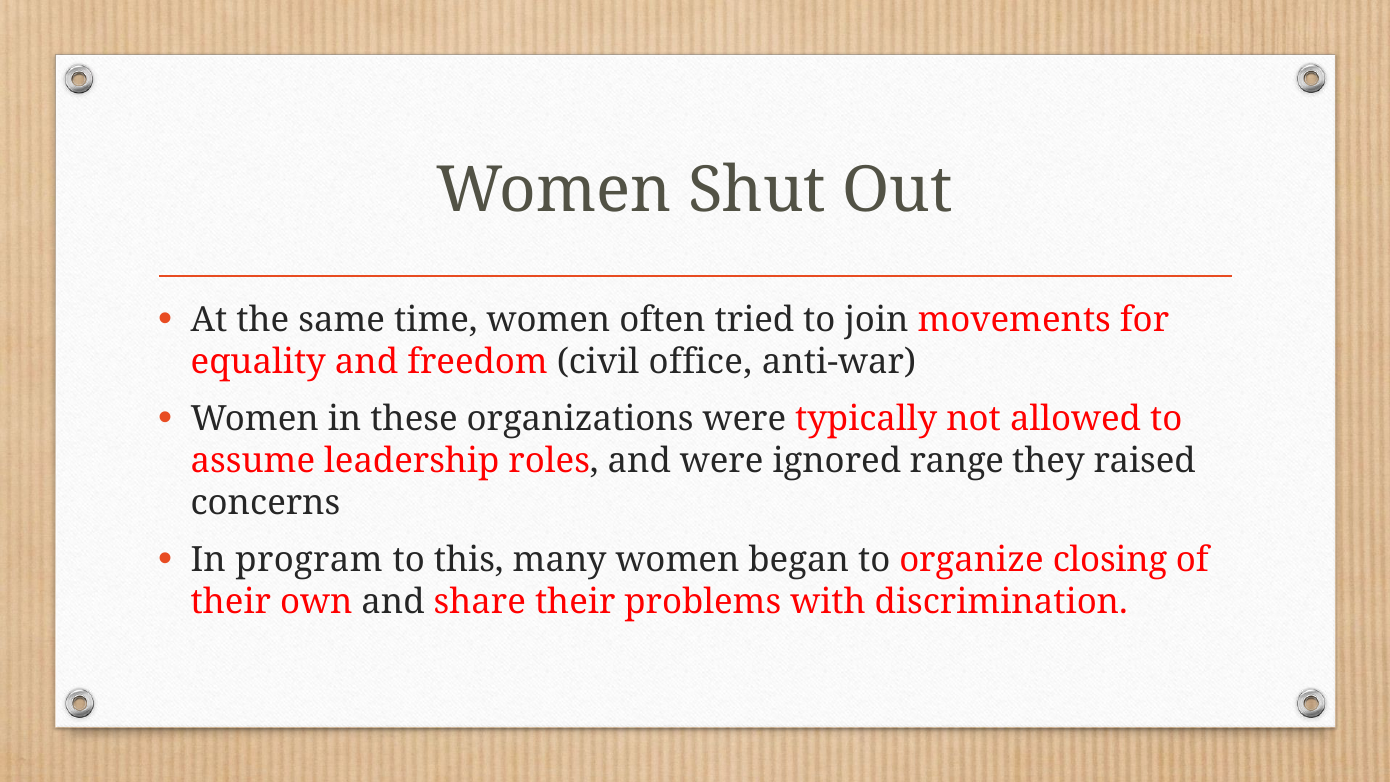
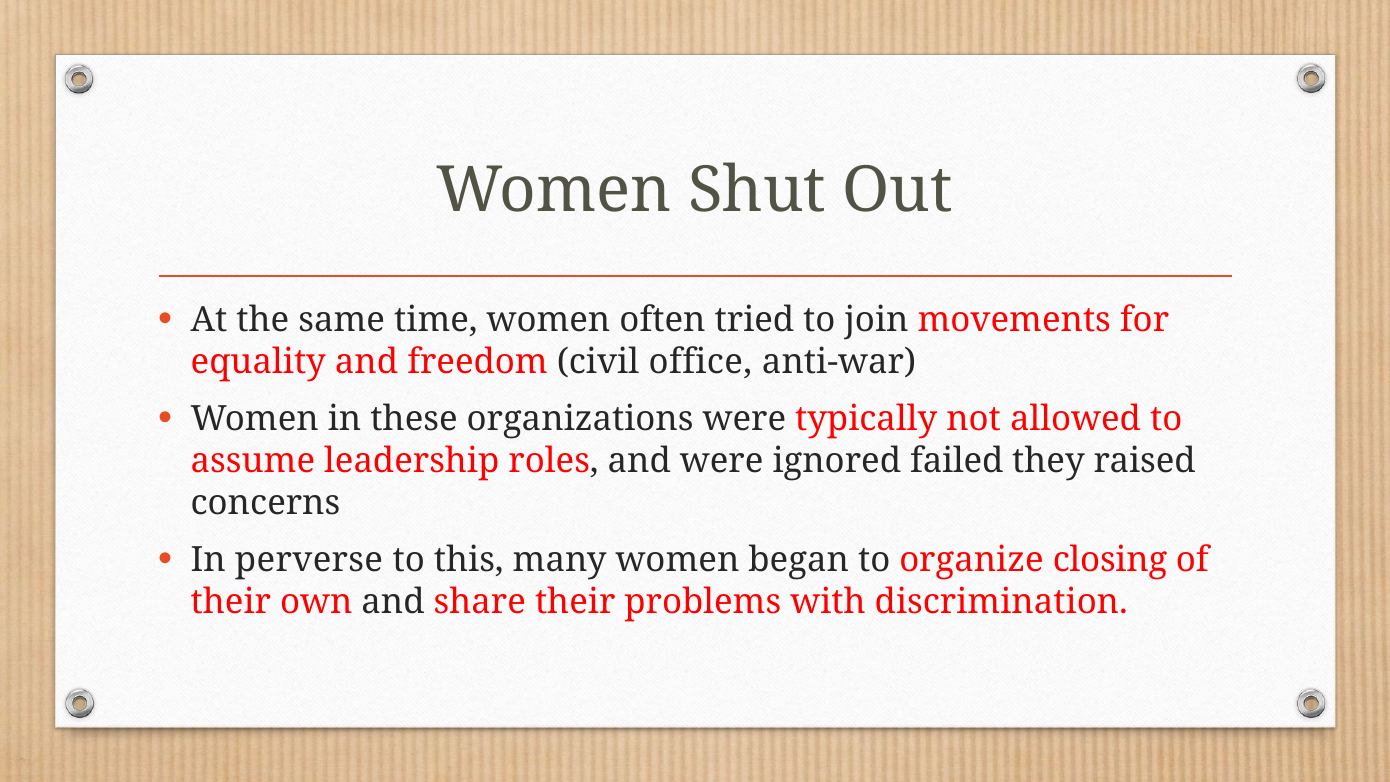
range: range -> failed (957, 461)
program: program -> perverse (309, 560)
